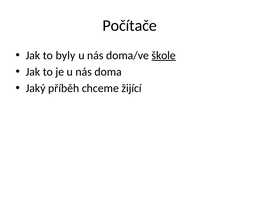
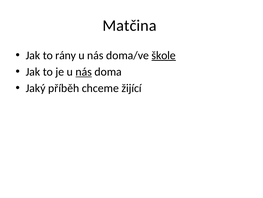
Počítače: Počítače -> Matčina (130, 25)
byly: byly -> rány (66, 55)
nás underline: none -> present (84, 72)
